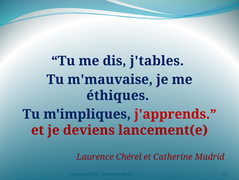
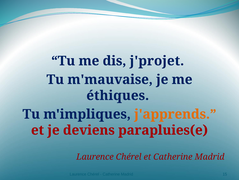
j'tables: j'tables -> j'projet (157, 61)
j'apprends colour: red -> orange (175, 114)
lancement(e: lancement(e -> parapluies(e (163, 130)
